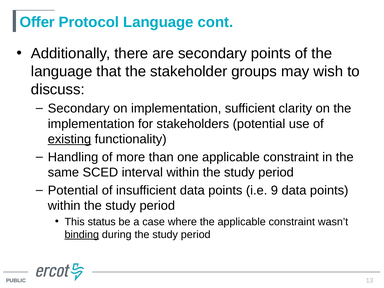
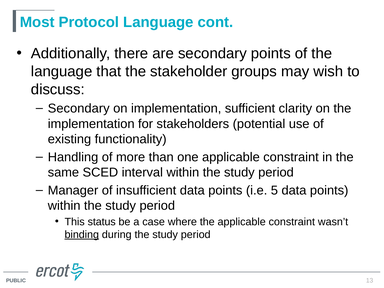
Offer: Offer -> Most (37, 22)
existing underline: present -> none (69, 139)
Potential: Potential -> Manager (73, 190)
9: 9 -> 5 (274, 190)
